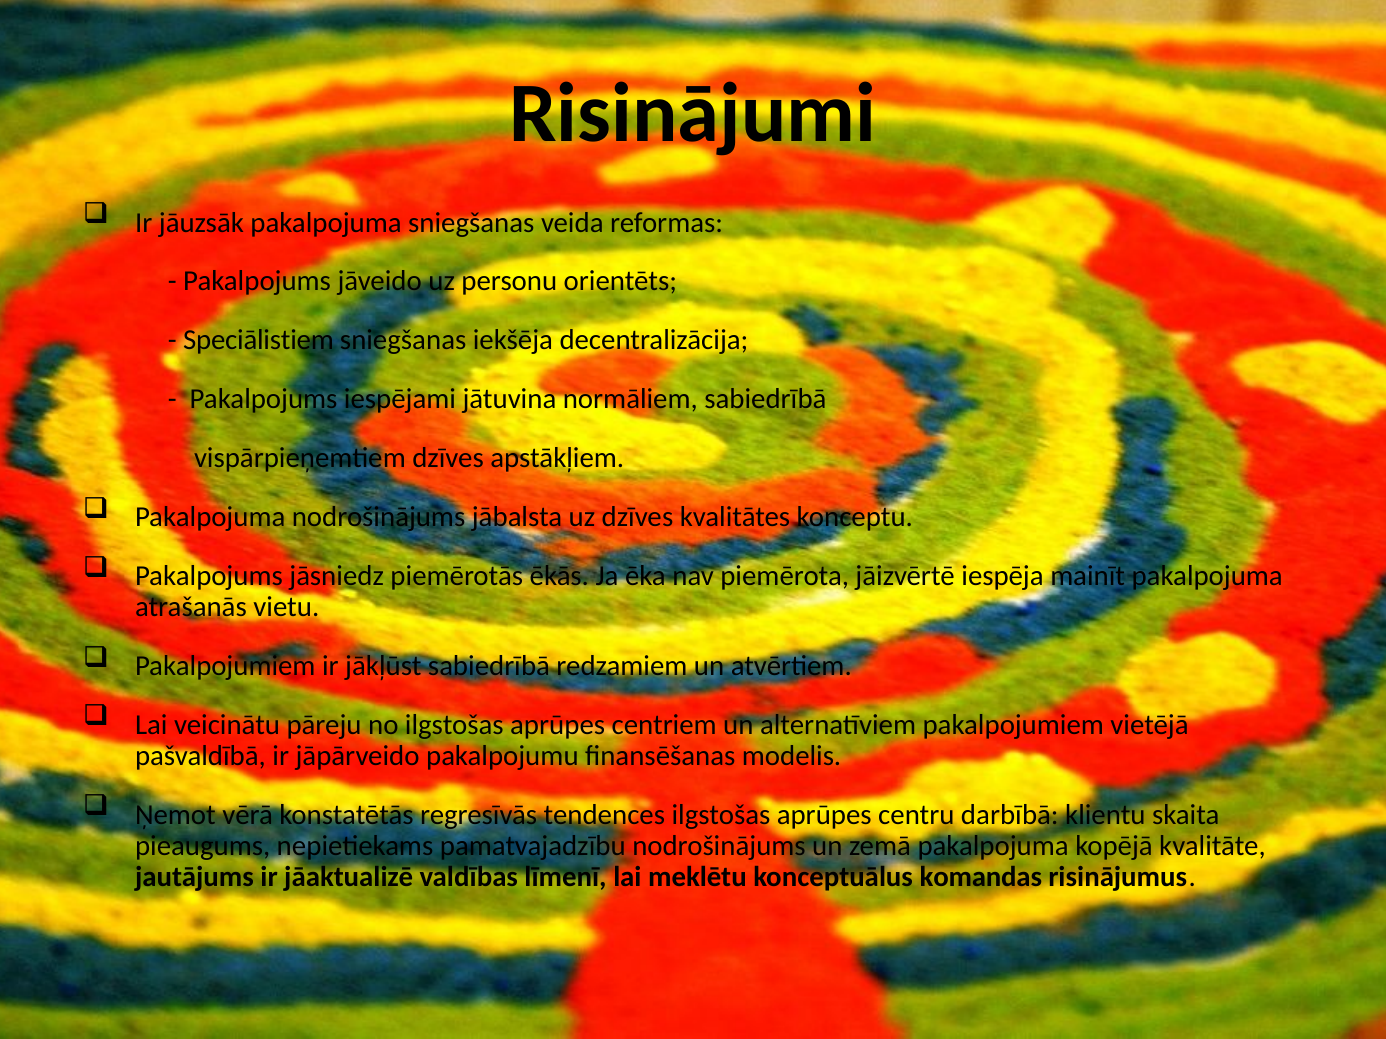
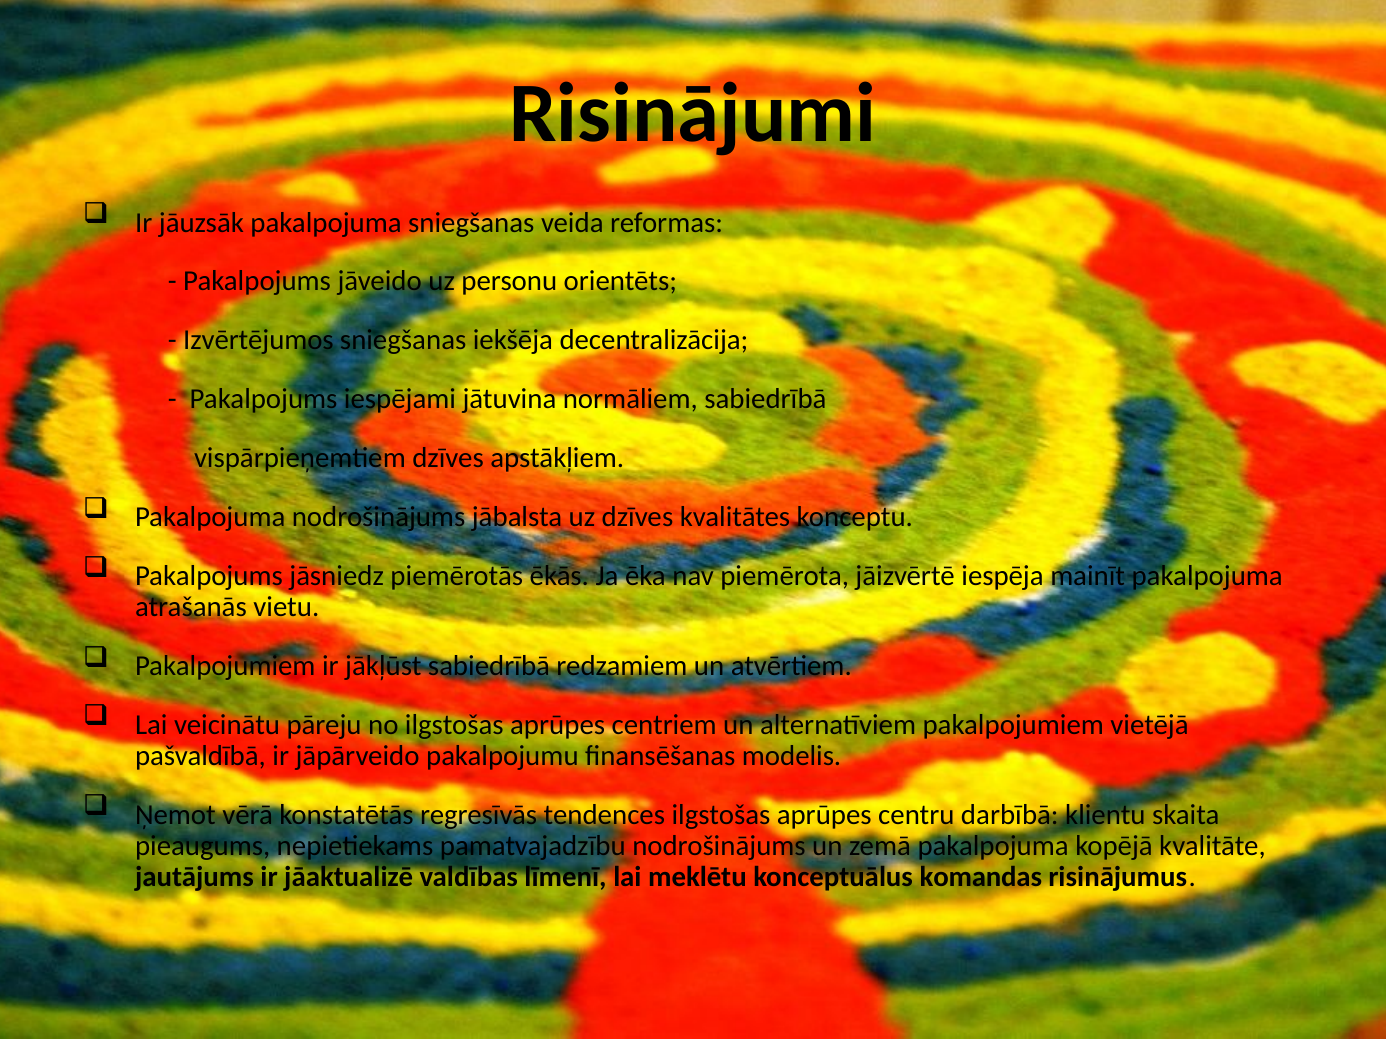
Speciālistiem: Speciālistiem -> Izvērtējumos (258, 340)
